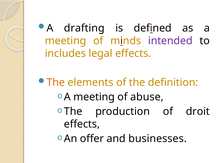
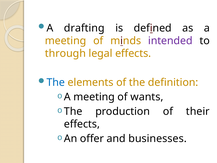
includes: includes -> through (65, 53)
The colour: orange -> blue (56, 82)
abuse: abuse -> wants (147, 97)
droit: droit -> their (198, 111)
